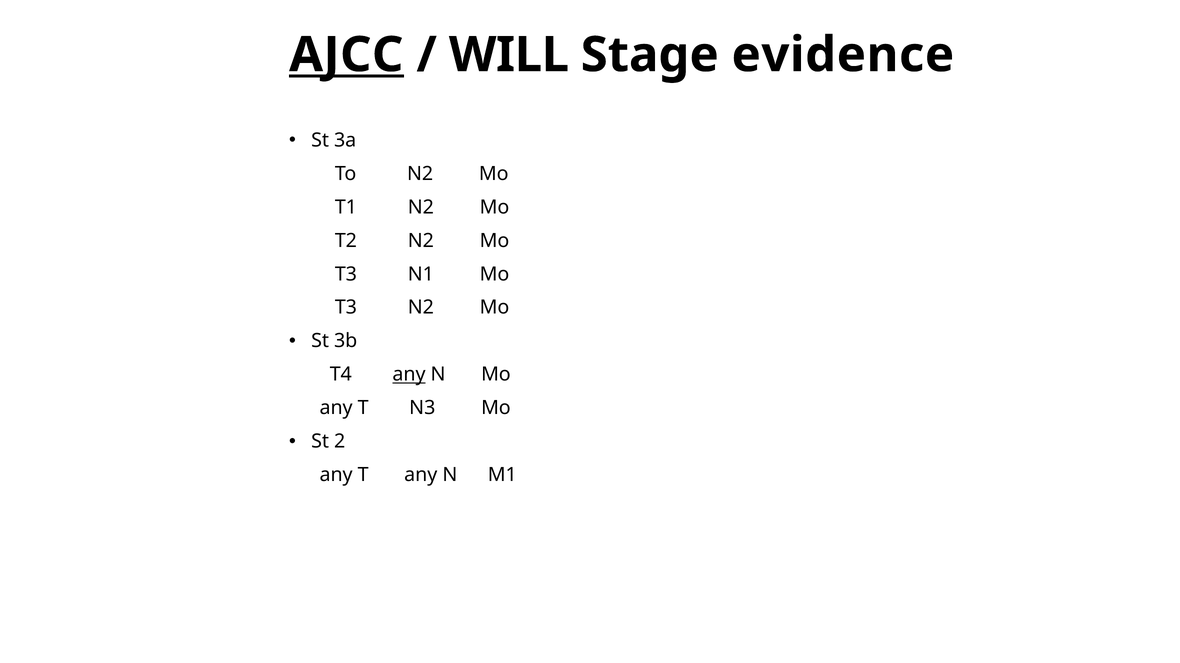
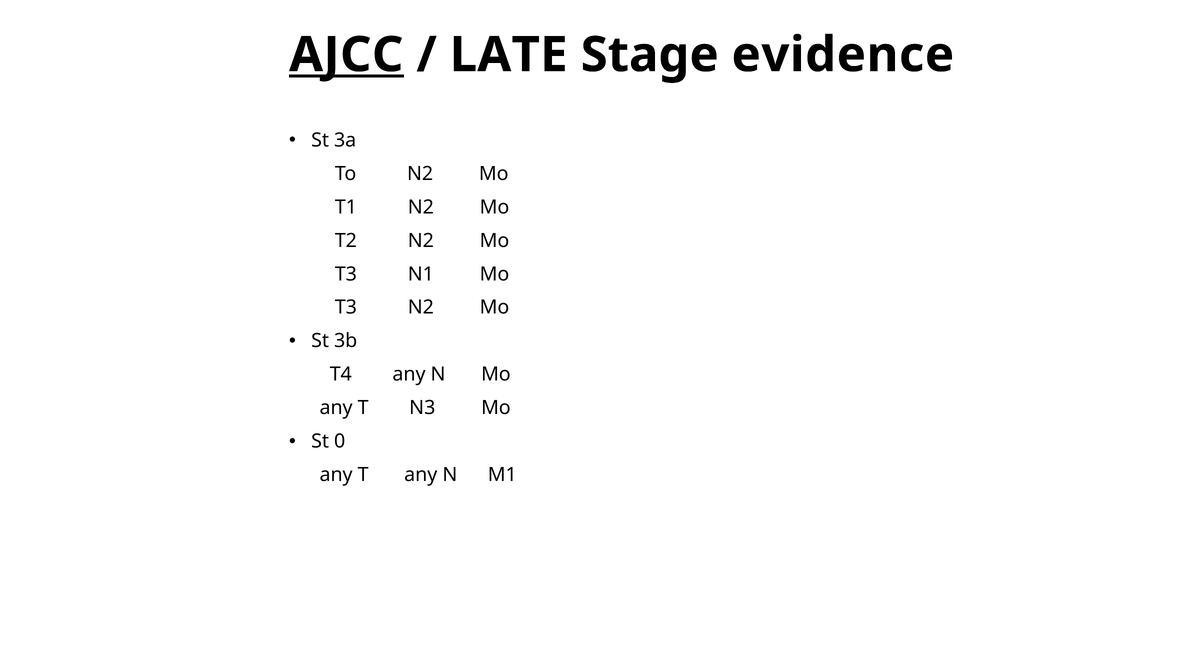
WILL: WILL -> LATE (509, 55)
any underline: present -> none (409, 375)
2: 2 -> 0 (340, 442)
